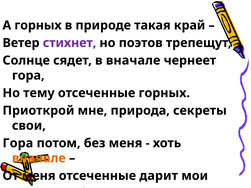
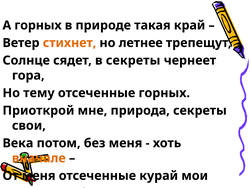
стихнет colour: purple -> orange (70, 43)
поэтов: поэтов -> летнее (141, 43)
в вначале: вначале -> секреты (133, 60)
Гора: Гора -> Века (18, 143)
дарит: дарит -> курай (159, 176)
